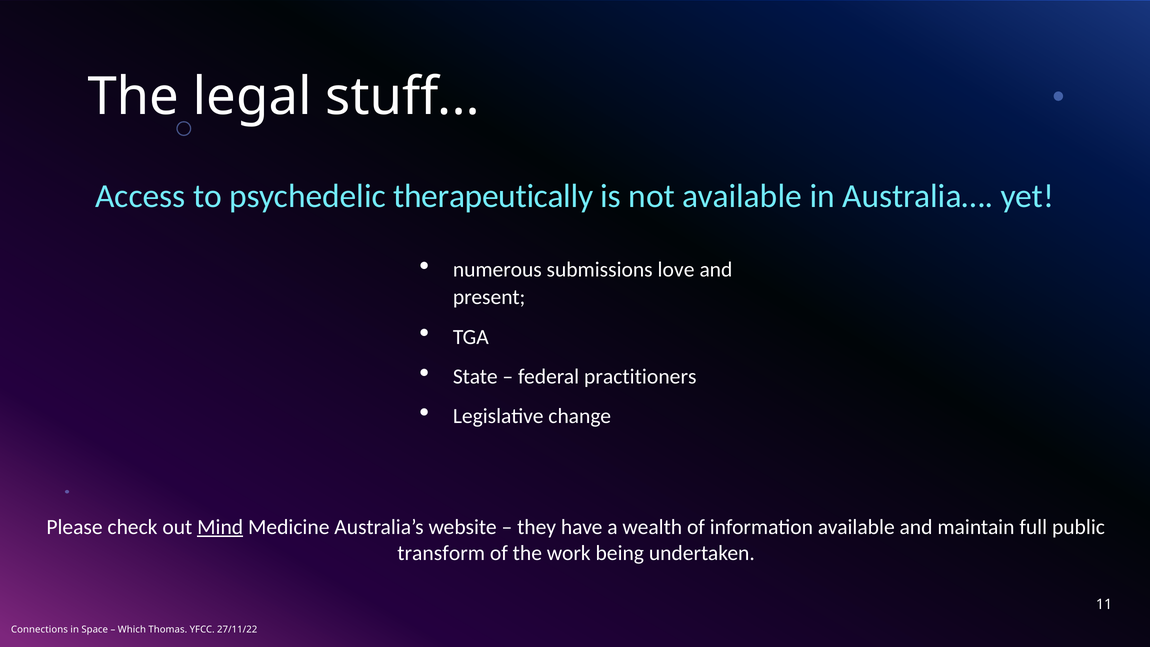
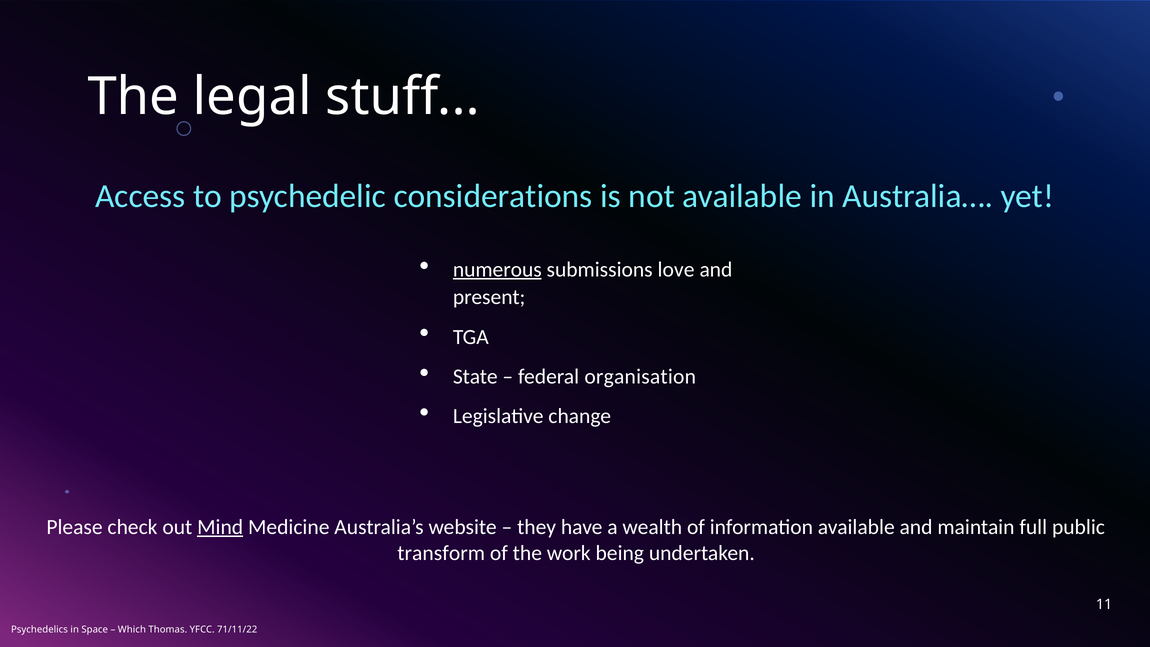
therapeutically: therapeutically -> considerations (493, 196)
numerous underline: none -> present (497, 269)
practitioners: practitioners -> organisation (640, 376)
Connections: Connections -> Psychedelics (39, 629)
27/11/22: 27/11/22 -> 71/11/22 (237, 629)
